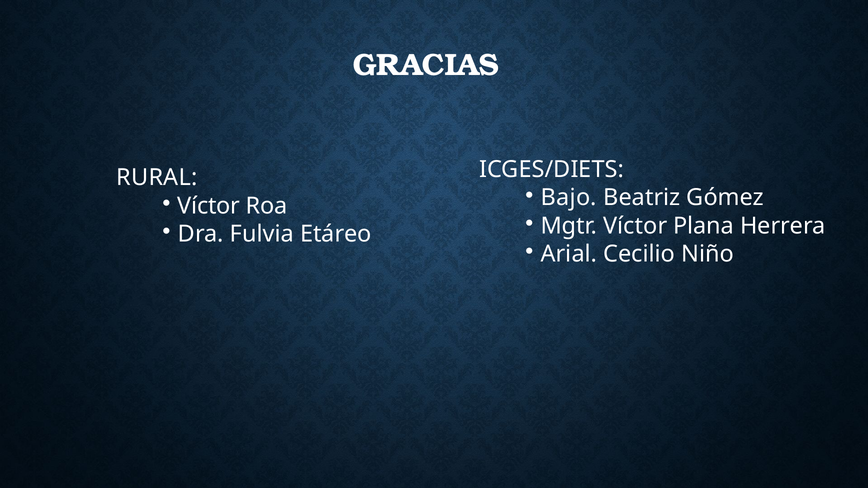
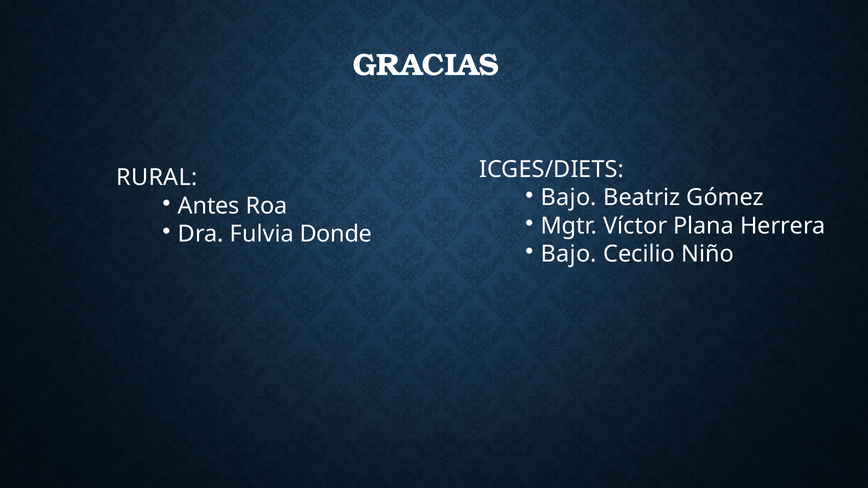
Víctor: Víctor -> Antes (209, 206)
Etáreo: Etáreo -> Donde (336, 234)
Arial: Arial -> Bajo (569, 254)
